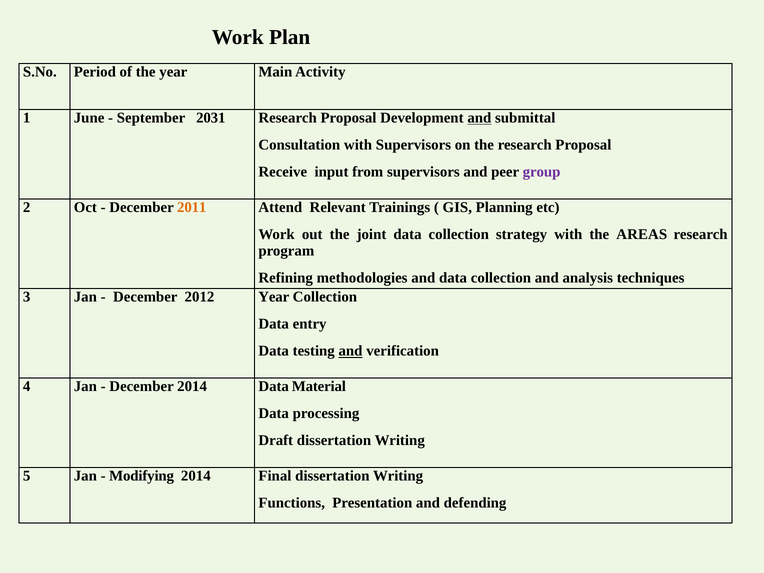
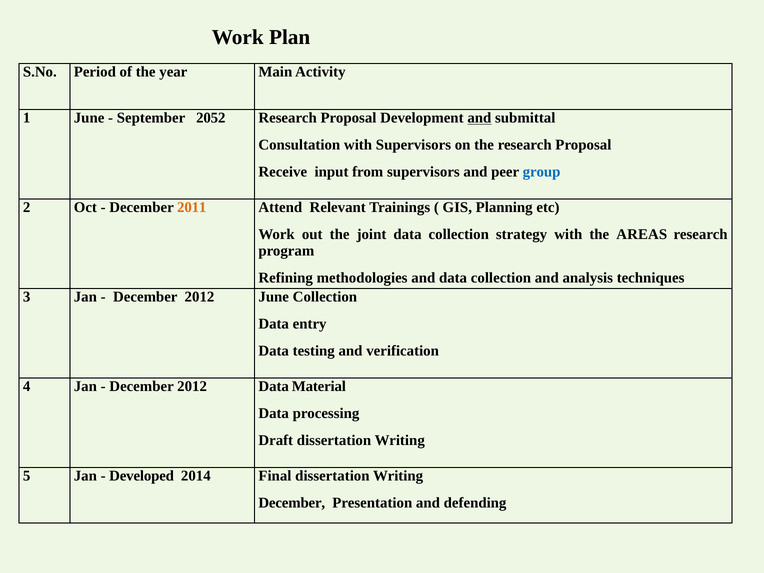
2031: 2031 -> 2052 (211, 118)
group colour: purple -> blue (542, 172)
2012 Year: Year -> June (274, 297)
and underline: present -> none (351, 351)
2014: 2014 -> 2012 (192, 386)
Modifying: Modifying -> Developed (142, 476)
Functions: Functions -> December (292, 503)
